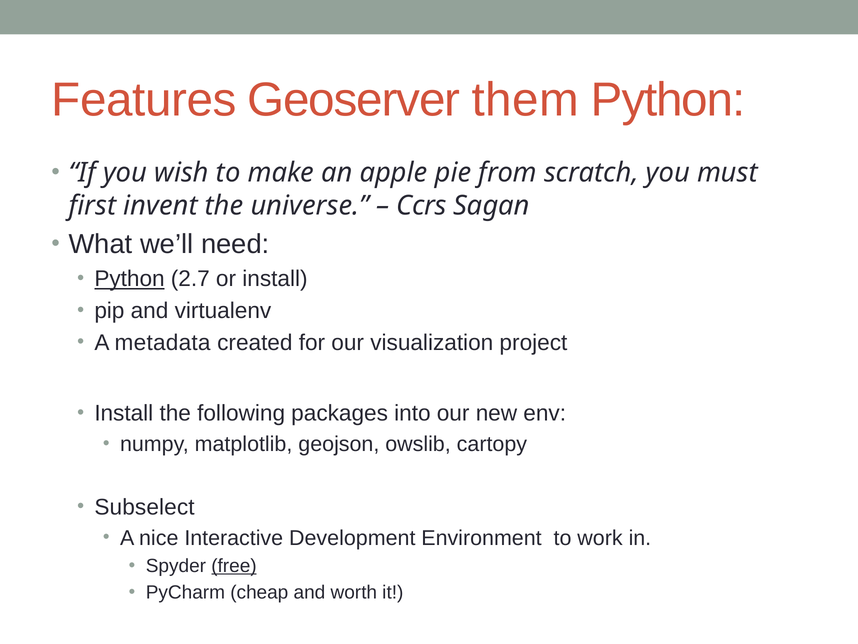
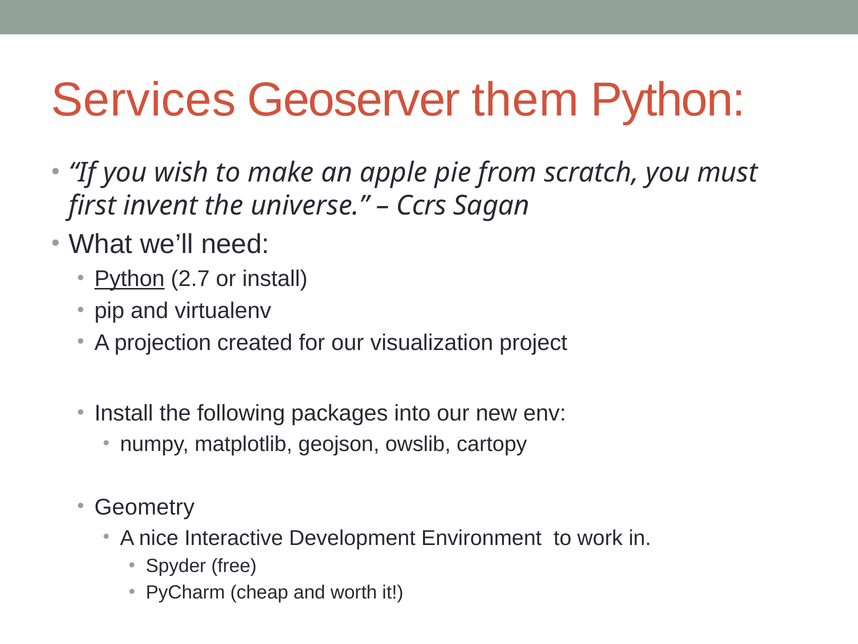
Features: Features -> Services (144, 100)
metadata: metadata -> projection (163, 343)
Subselect: Subselect -> Geometry (144, 507)
free underline: present -> none (234, 565)
